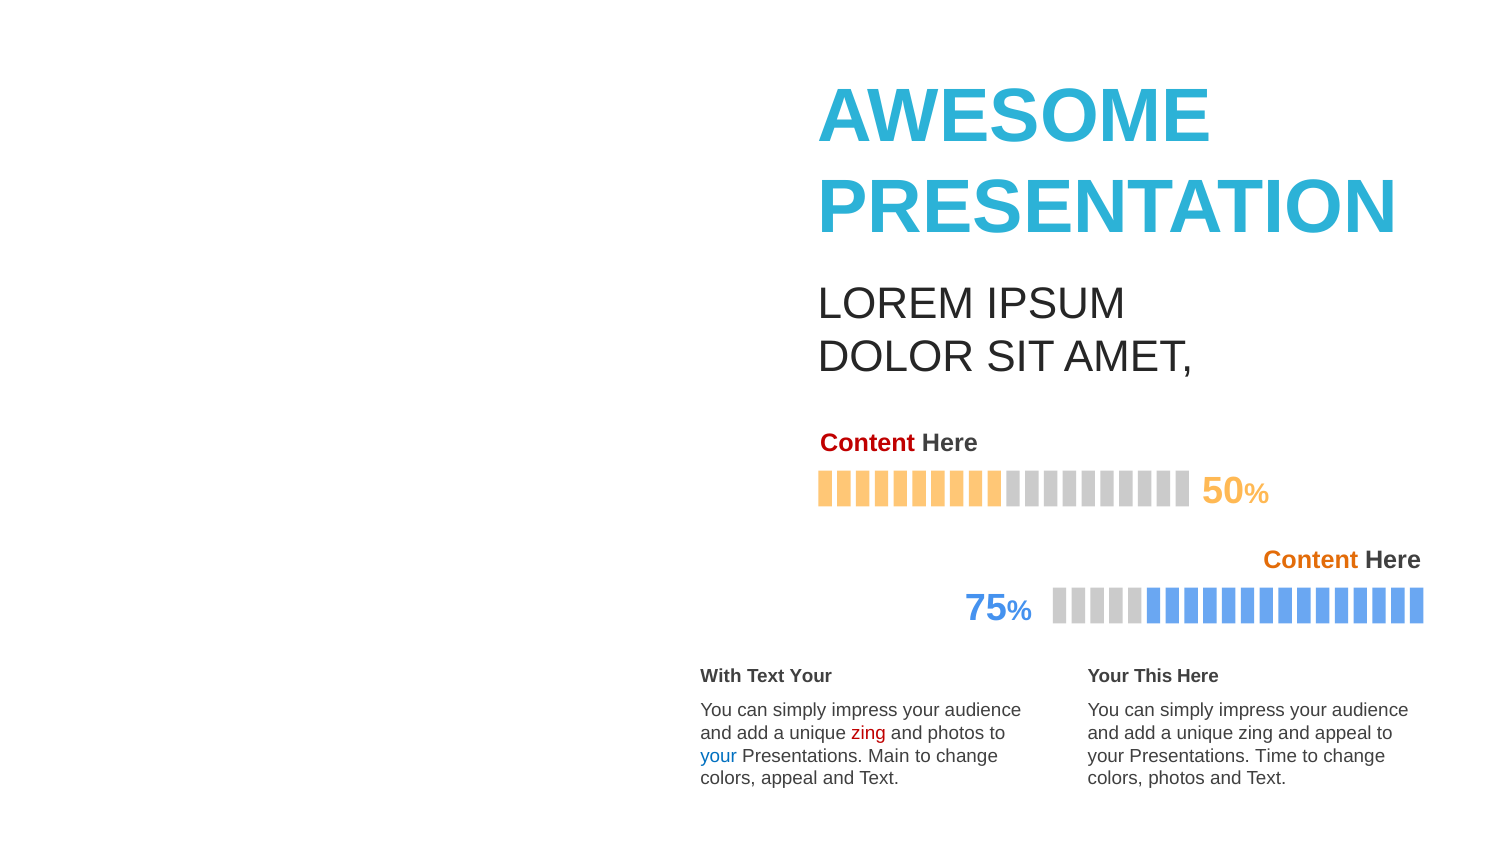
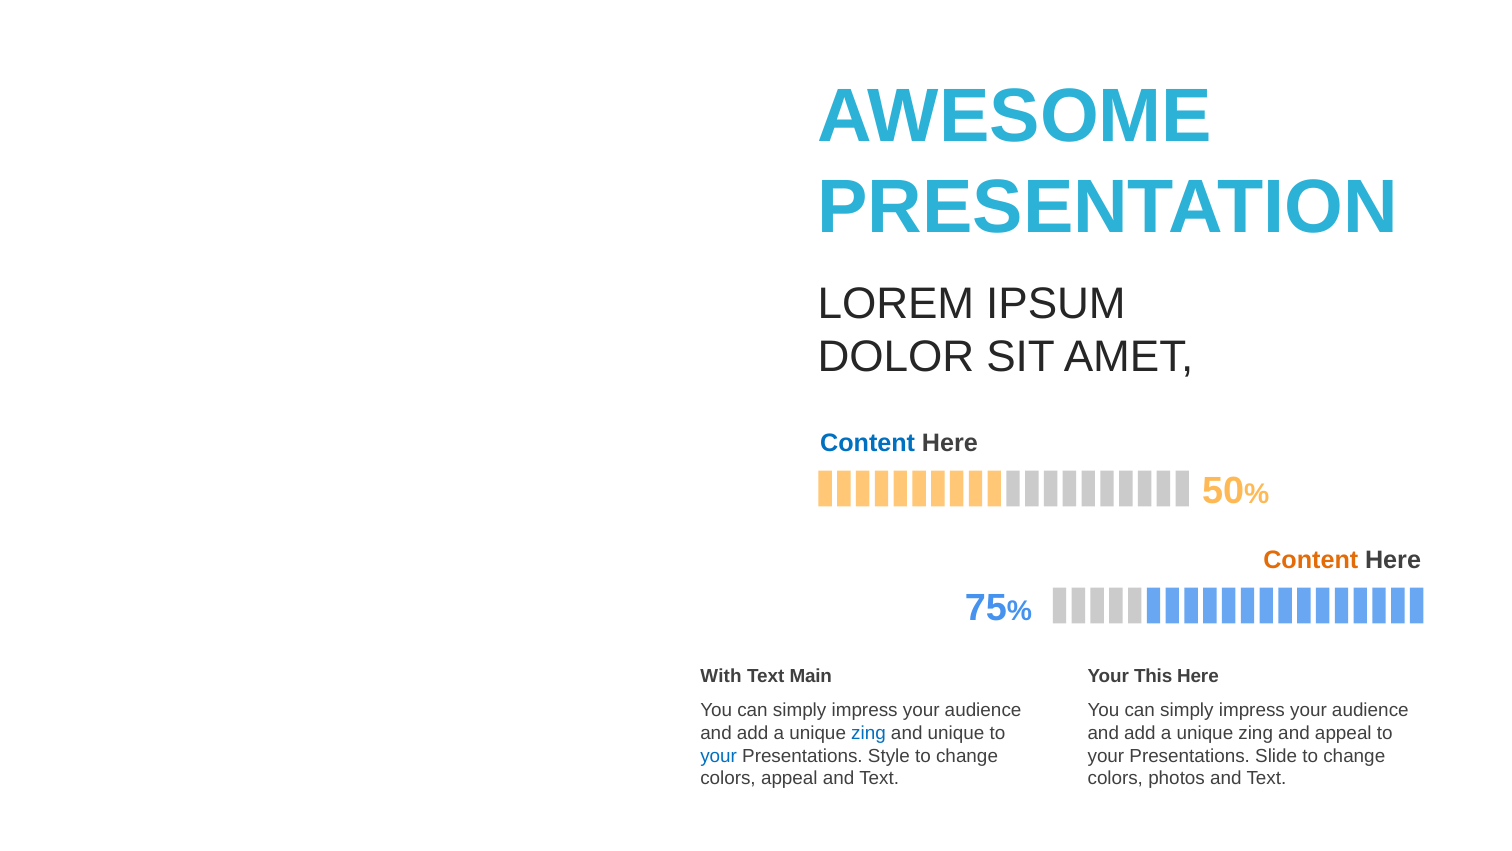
Content colour: red -> blue (868, 443)
Your: Your -> Main (811, 676)
zing colour: red -> blue (869, 733)
and photos: photos -> unique (956, 733)
Main: Main -> Style (889, 756)
Time: Time -> Slide (1276, 756)
